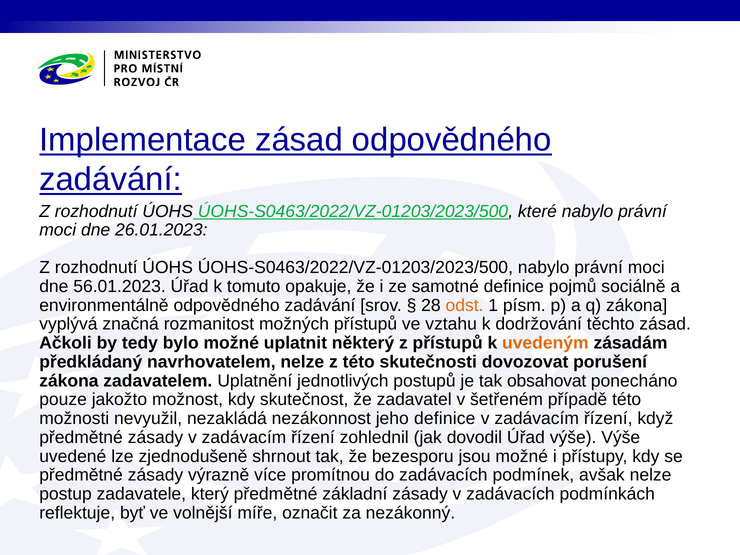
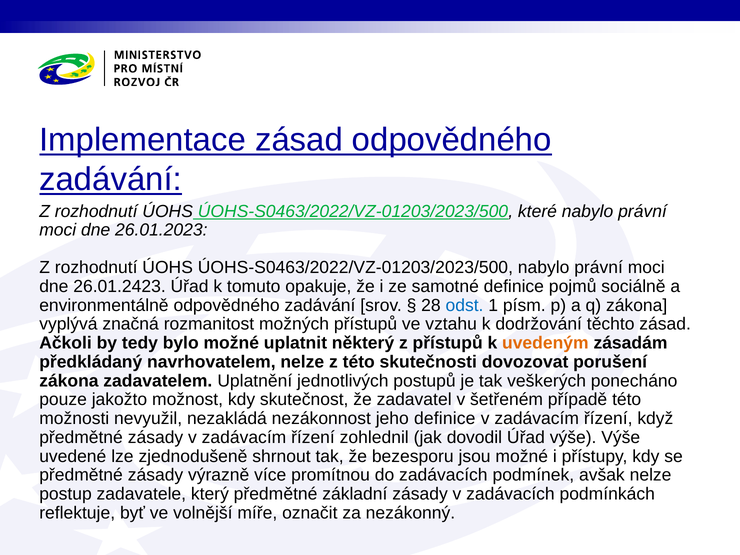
56.01.2023: 56.01.2023 -> 26.01.2423 (120, 286)
odst colour: orange -> blue (465, 305)
obsahovat: obsahovat -> veškerých (547, 381)
